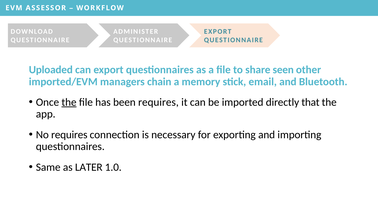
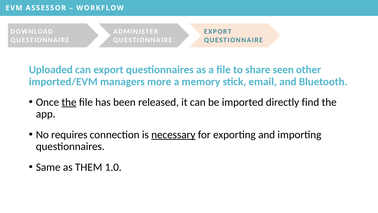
chain: chain -> more (159, 81)
been requires: requires -> released (158, 102)
that: that -> find (310, 102)
necessary underline: none -> present (173, 134)
LATER: LATER -> THEM (89, 167)
